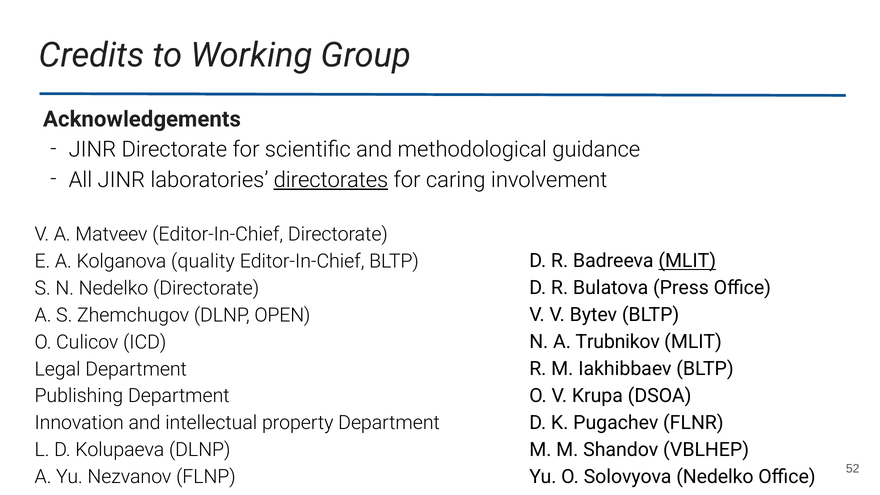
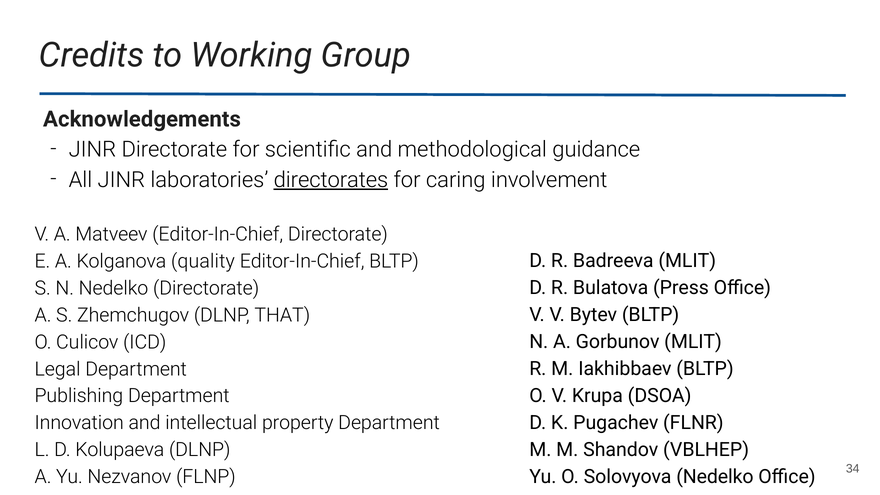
MLIT underline: present -> none (687, 261)
OPEN: OPEN -> THAT (282, 315)
Trubnikov: Trubnikov -> Gorbunov (618, 342)
52: 52 -> 34 (853, 468)
